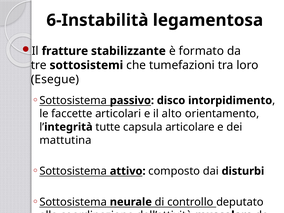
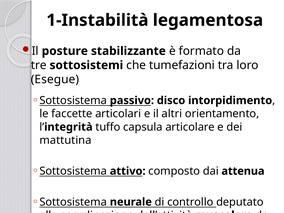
6-Instabilità: 6-Instabilità -> 1-Instabilità (97, 20)
fratture: fratture -> posture (65, 51)
alto: alto -> altri (172, 114)
tutte: tutte -> tuffo (108, 127)
disturbi: disturbi -> attenua (243, 171)
